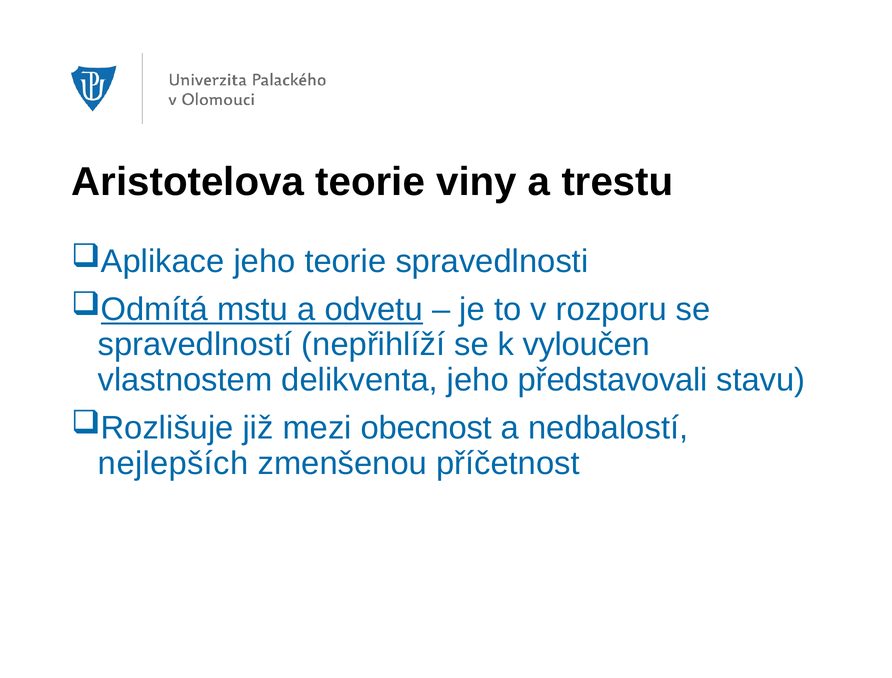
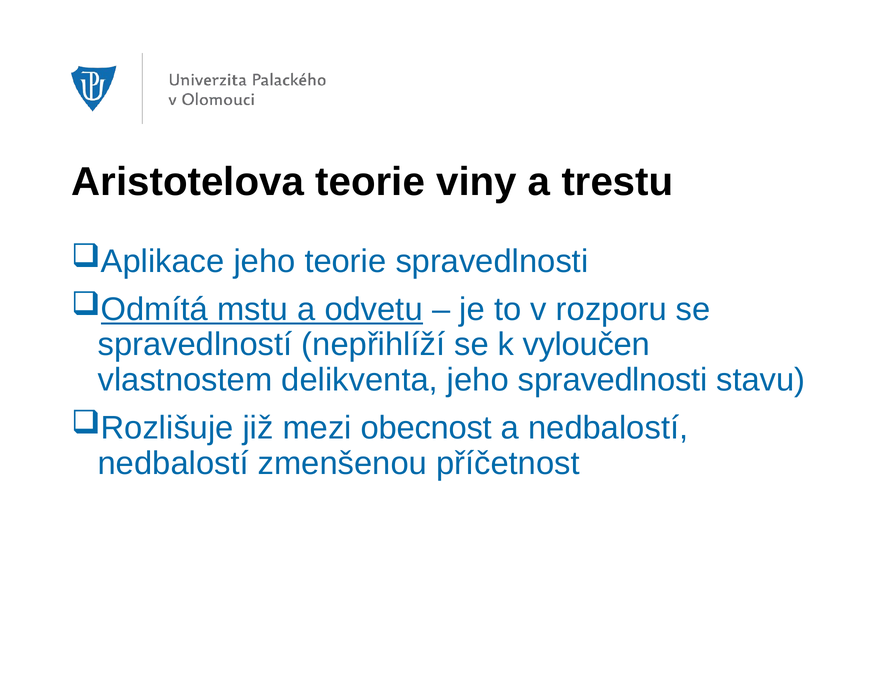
jeho představovali: představovali -> spravedlnosti (613, 380)
nejlepších: nejlepších -> nedbalostí (173, 463)
